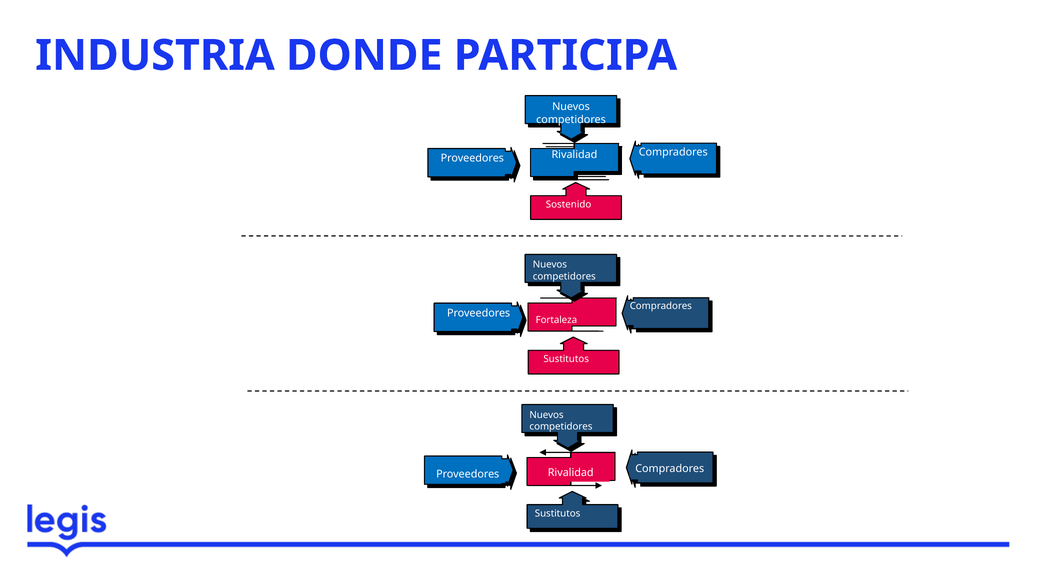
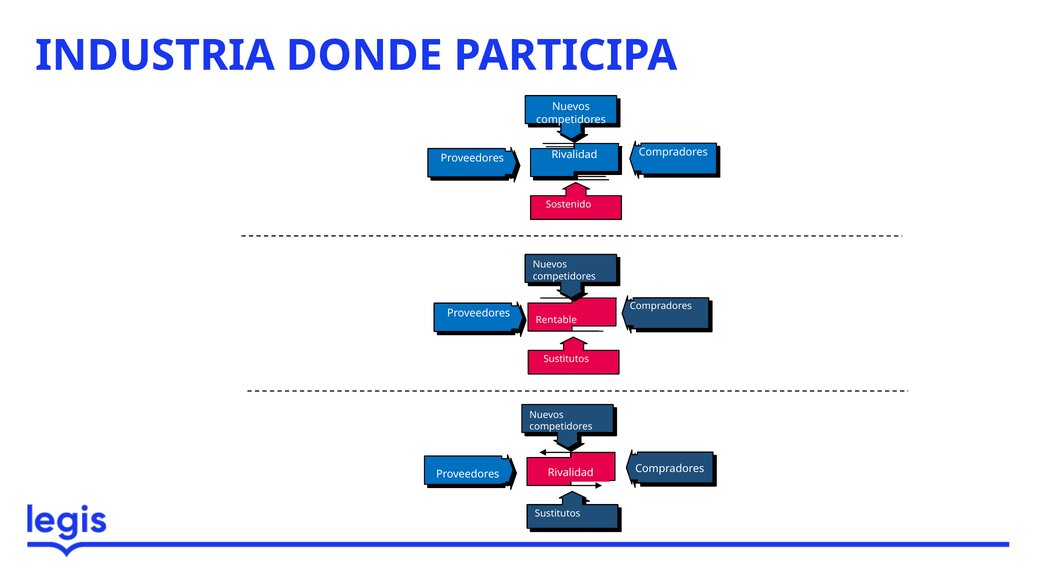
Fortaleza: Fortaleza -> Rentable (556, 320)
